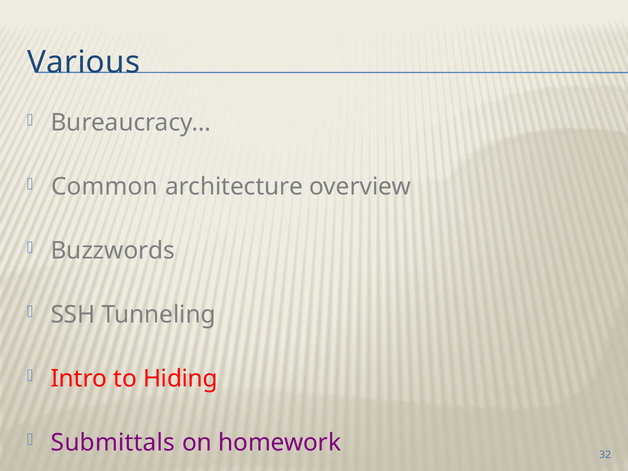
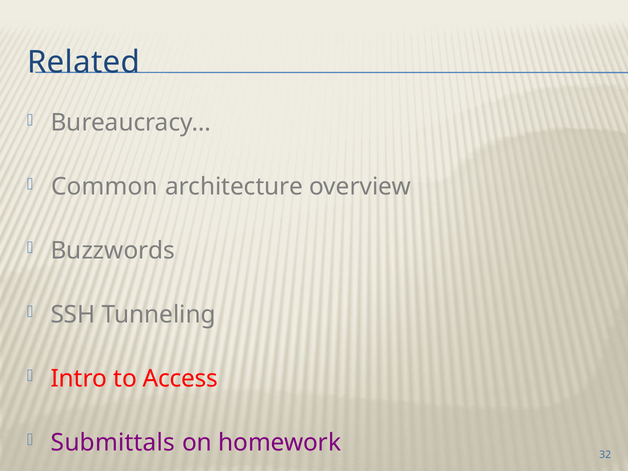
Various: Various -> Related (84, 62)
Hiding: Hiding -> Access (180, 379)
